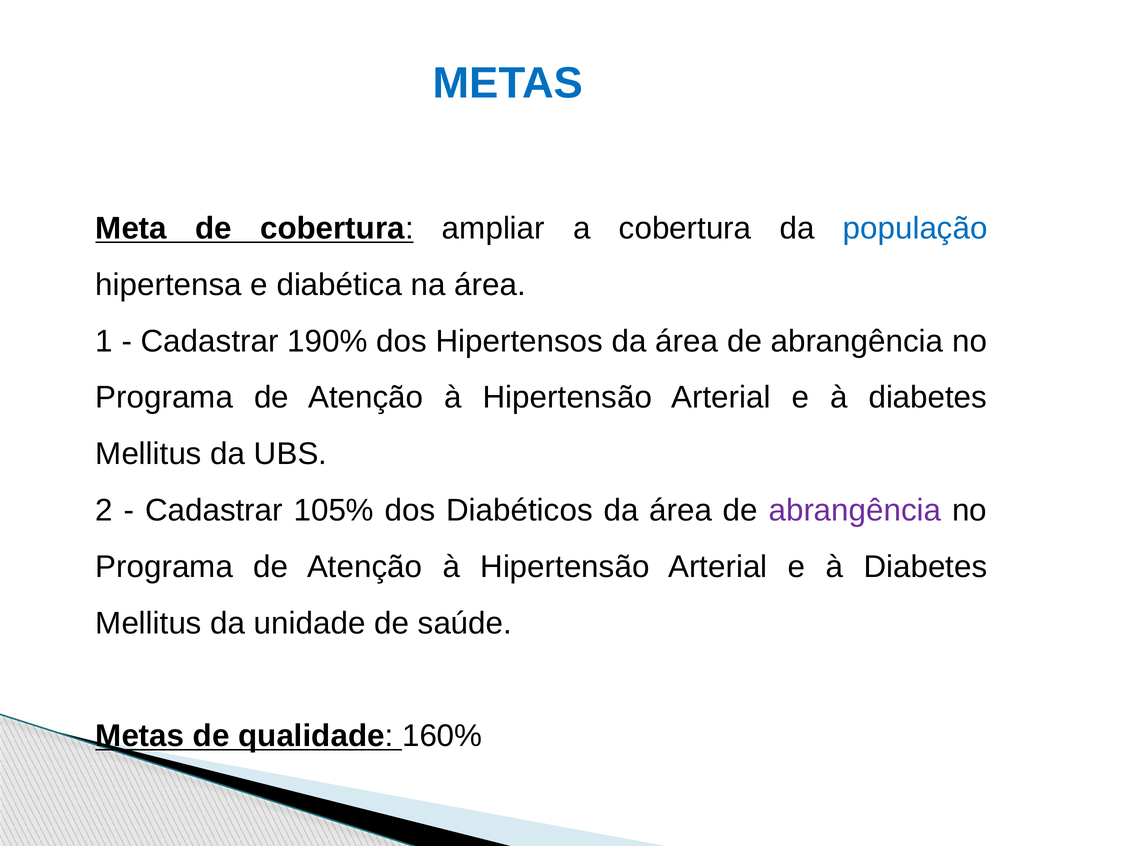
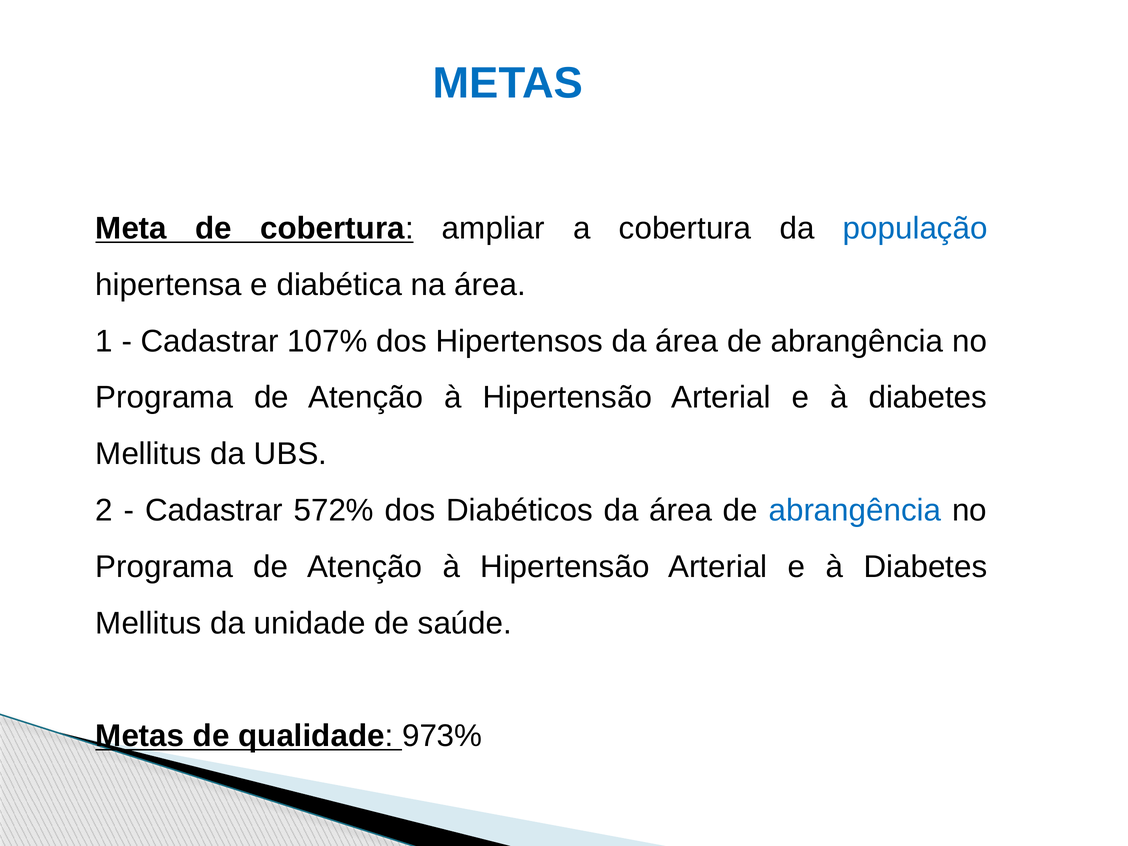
190%: 190% -> 107% (327, 341)
105%: 105% -> 572% (334, 510)
abrangência colour: purple -> blue (855, 510)
160%: 160% -> 973% (442, 736)
